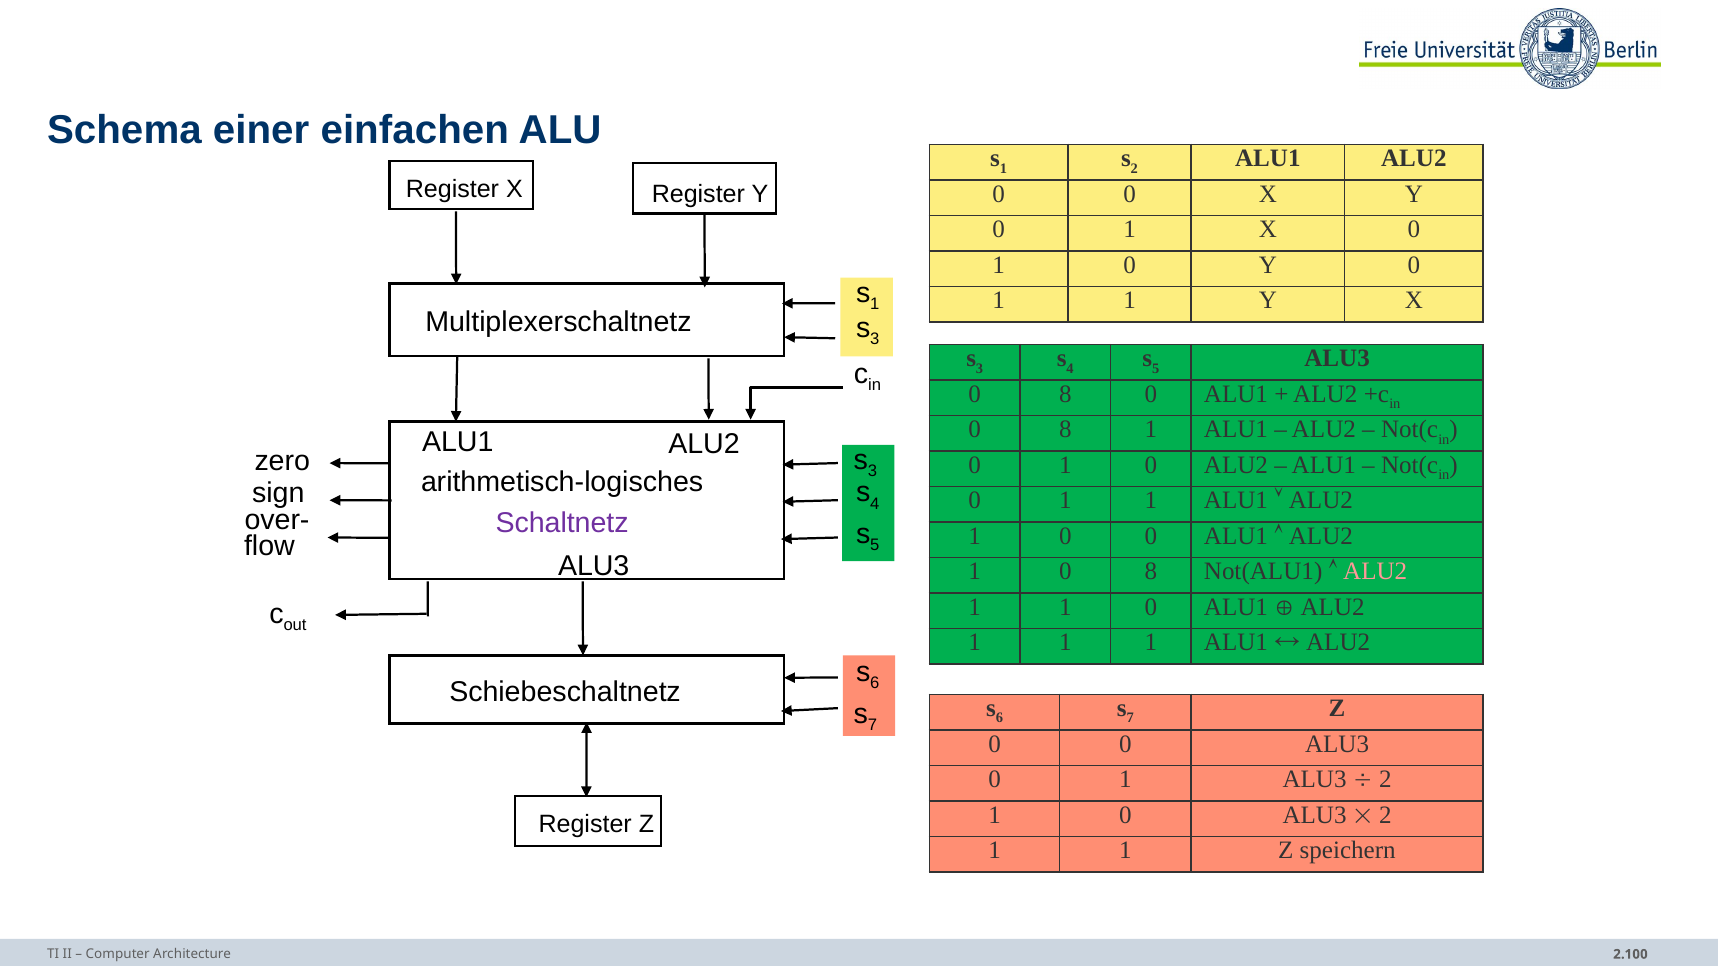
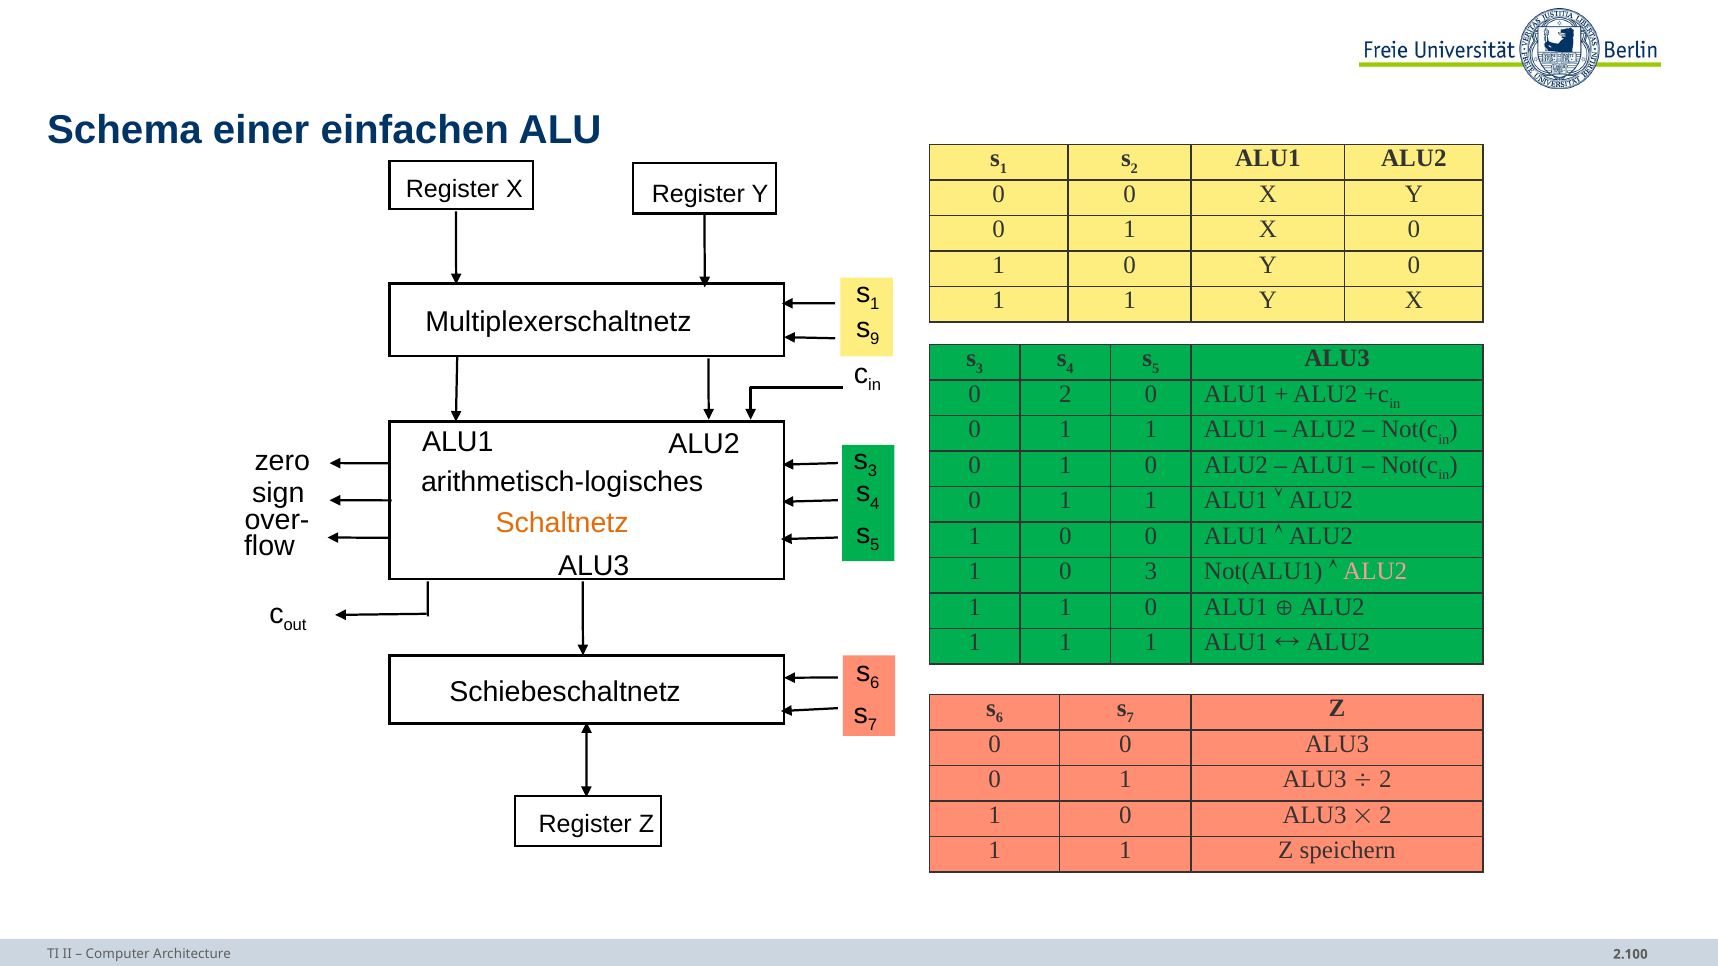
3: 3 -> 9 (875, 340)
8: 8 -> 2 (1065, 394)
8: 8 -> 1 (1065, 430)
Schaltnetz colour: purple -> orange (562, 523)
1 0 8: 8 -> 3 (1151, 572)
